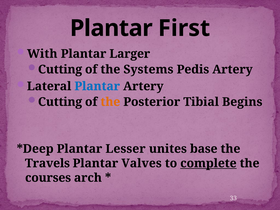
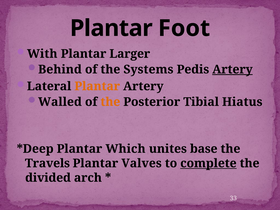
First: First -> Foot (184, 28)
Cutting: Cutting -> Behind (60, 69)
Artery underline: none -> present (232, 69)
Plantar colour: blue -> orange (97, 86)
Cutting: Cutting -> Walled (60, 102)
Begins: Begins -> Hiatus (242, 102)
Lesser: Lesser -> Which (126, 149)
courses: courses -> divided (48, 178)
